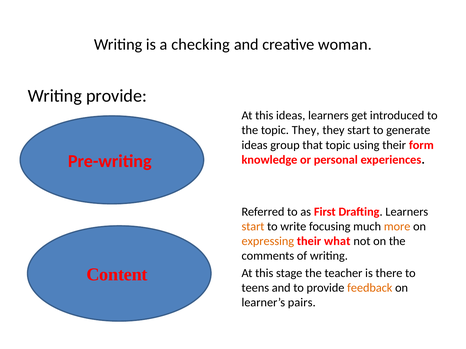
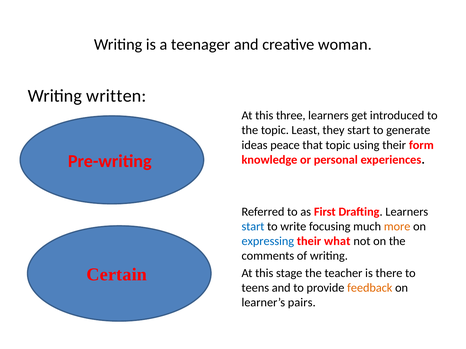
checking: checking -> teenager (201, 45)
Writing provide: provide -> written (116, 96)
this ideas: ideas -> three (291, 116)
topic They: They -> Least (306, 130)
group: group -> peace (285, 145)
start colour: orange -> blue (253, 227)
expressing colour: orange -> blue (268, 241)
Content: Content -> Certain (117, 275)
